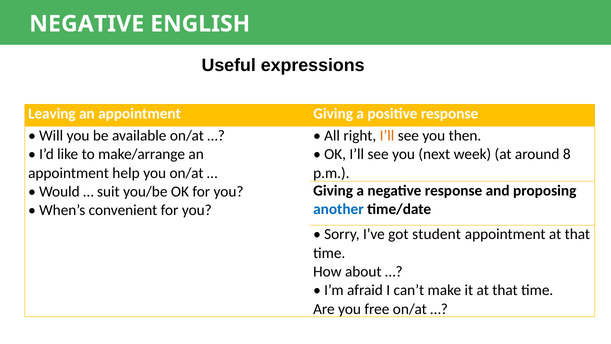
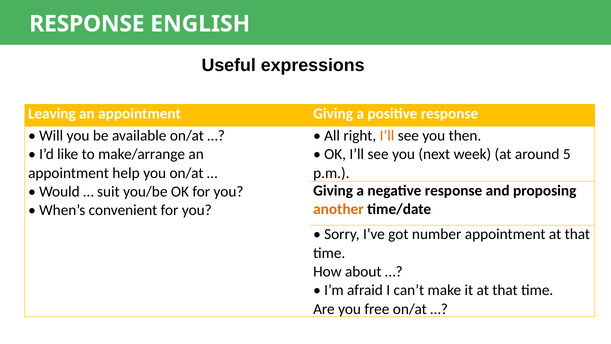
NEGATIVE: NEGATIVE -> RESPONSE (87, 24)
8: 8 -> 5 (567, 154)
another colour: blue -> orange (338, 209)
student: student -> number (437, 234)
